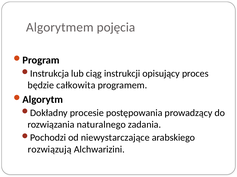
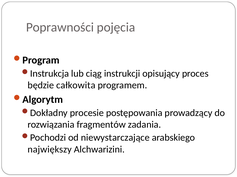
Algorytmem: Algorytmem -> Poprawności (60, 27)
naturalnego: naturalnego -> fragmentów (101, 125)
rozwiązują: rozwiązują -> największy (50, 150)
